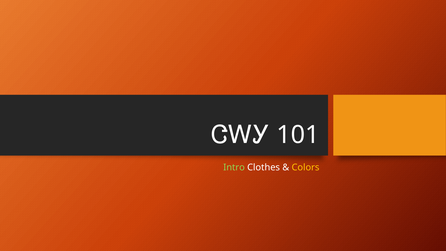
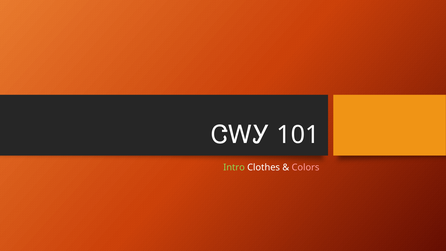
Colors colour: yellow -> pink (306, 167)
